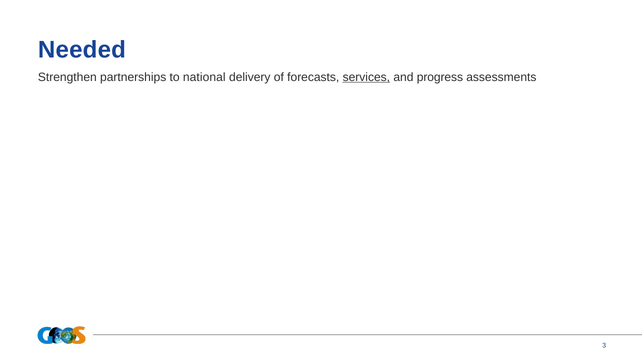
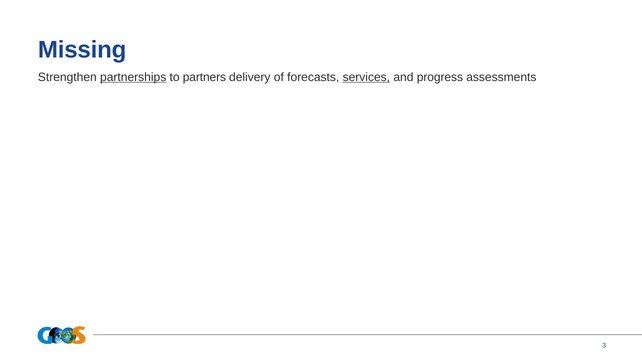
Needed: Needed -> Missing (82, 50)
partnerships underline: none -> present (133, 77)
national: national -> partners (204, 77)
